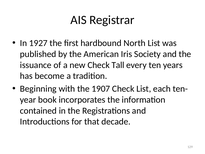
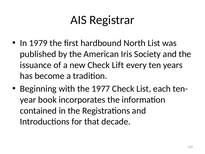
1927: 1927 -> 1979 (38, 43)
Tall: Tall -> Lift (118, 65)
1907: 1907 -> 1977 (101, 89)
